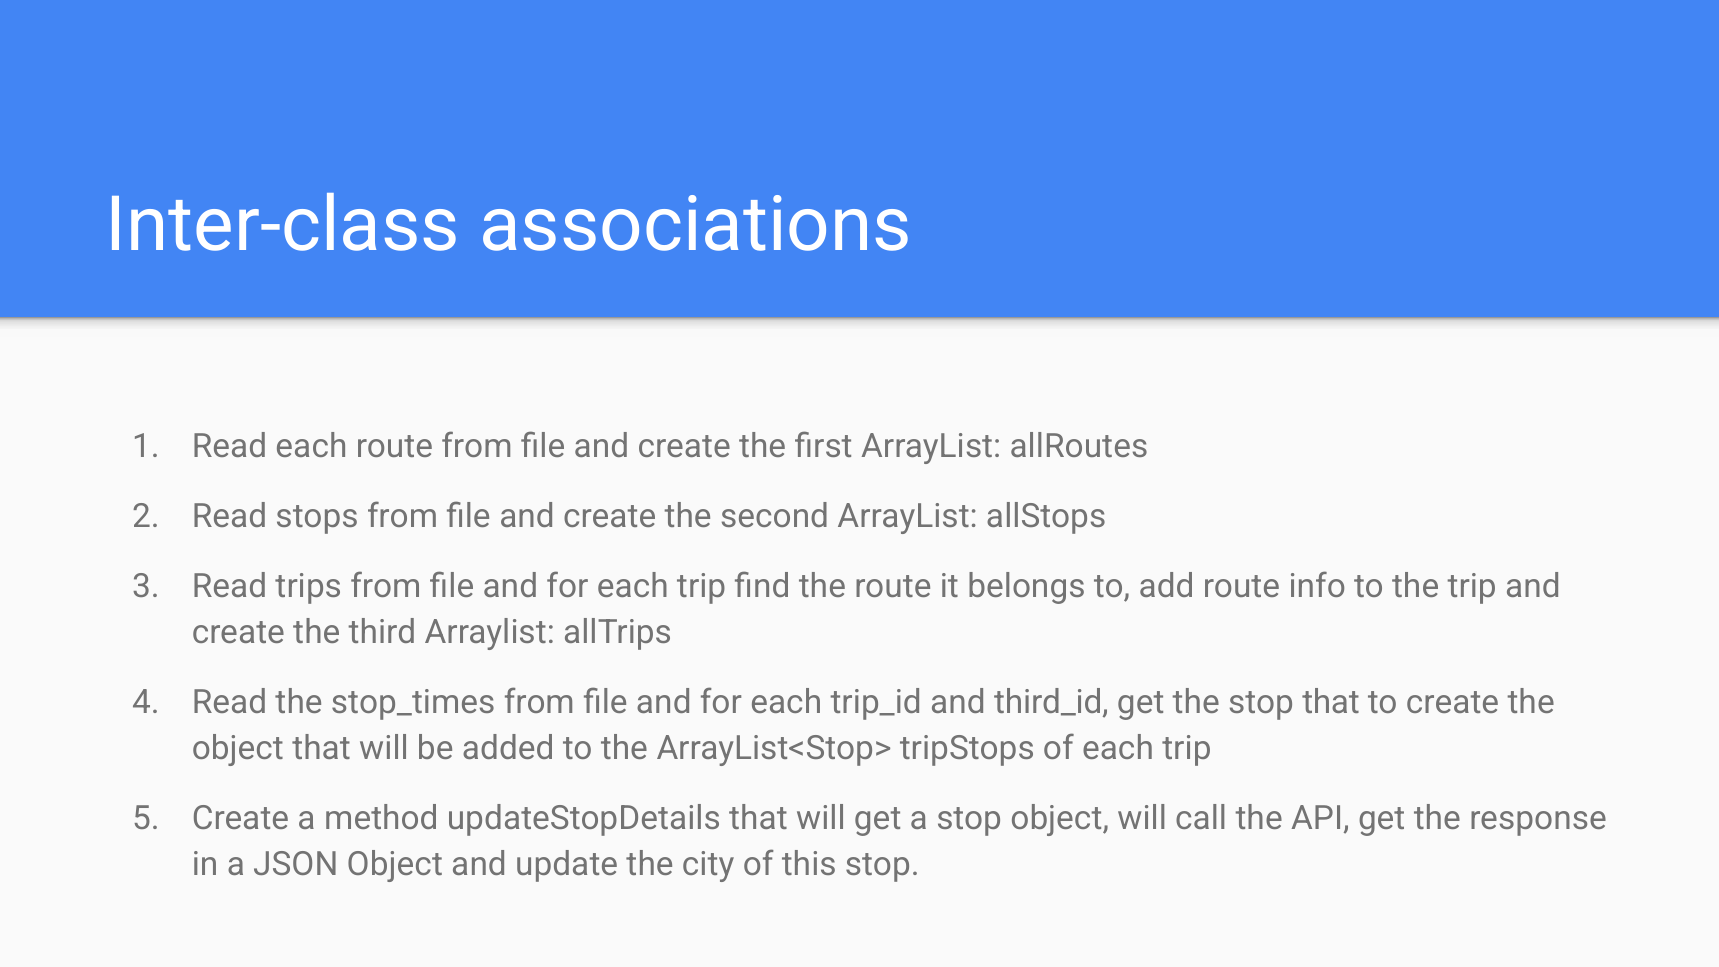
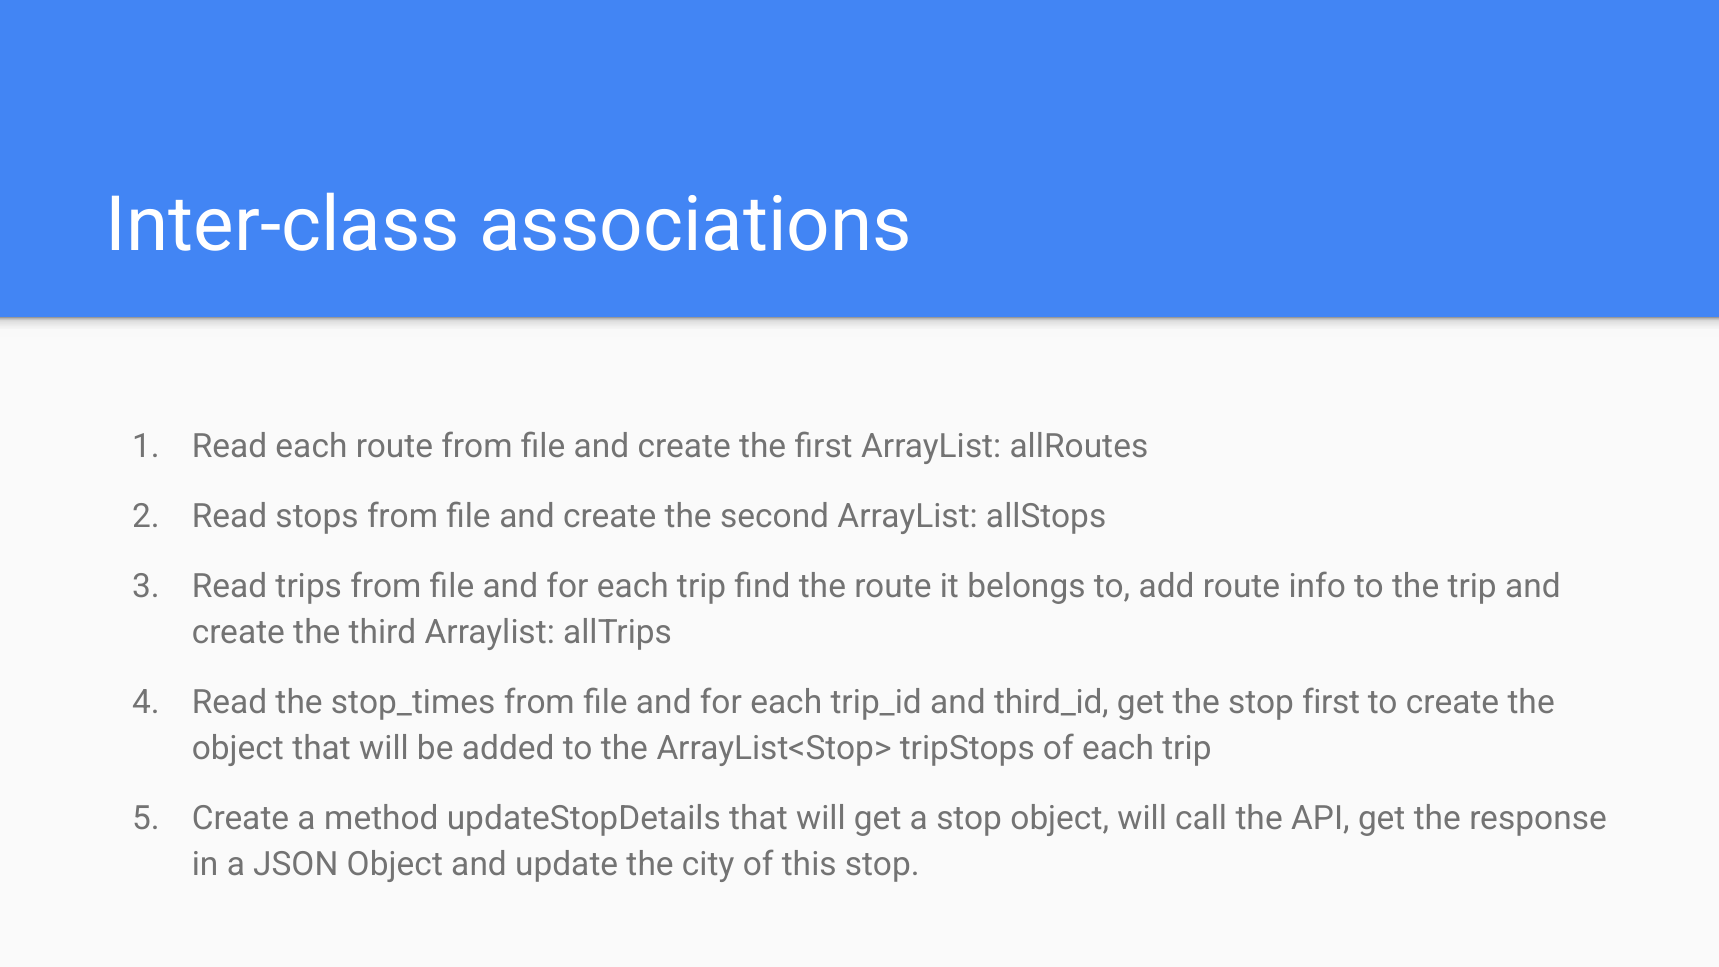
stop that: that -> first (1331, 703)
